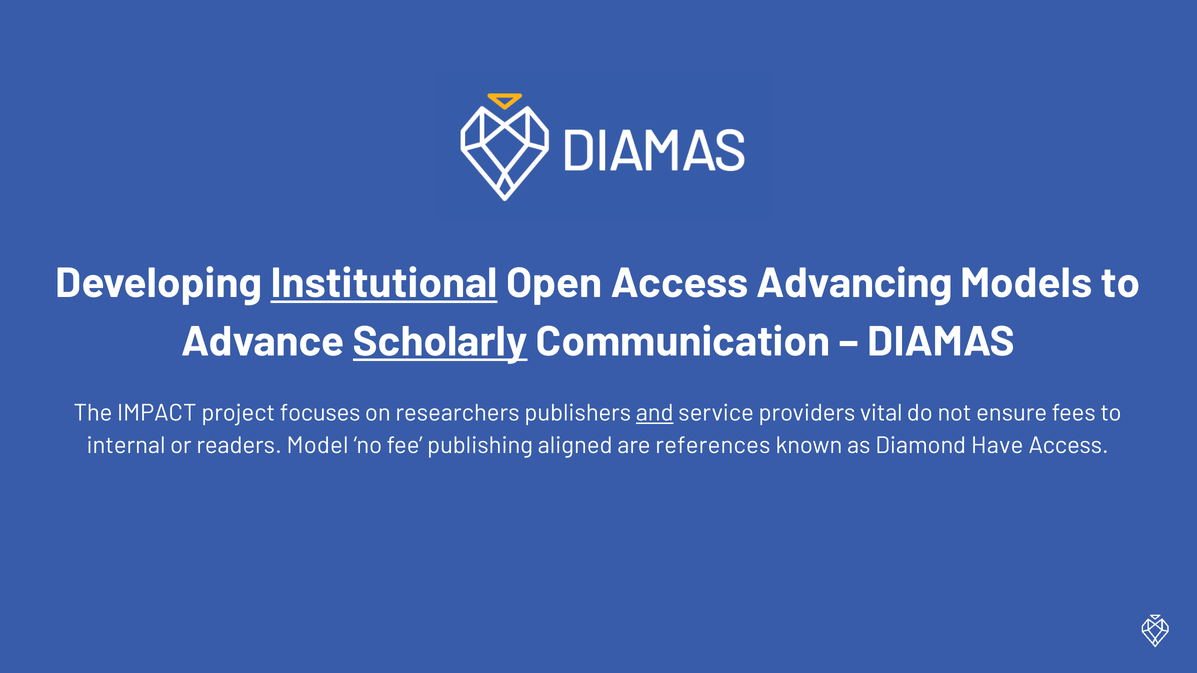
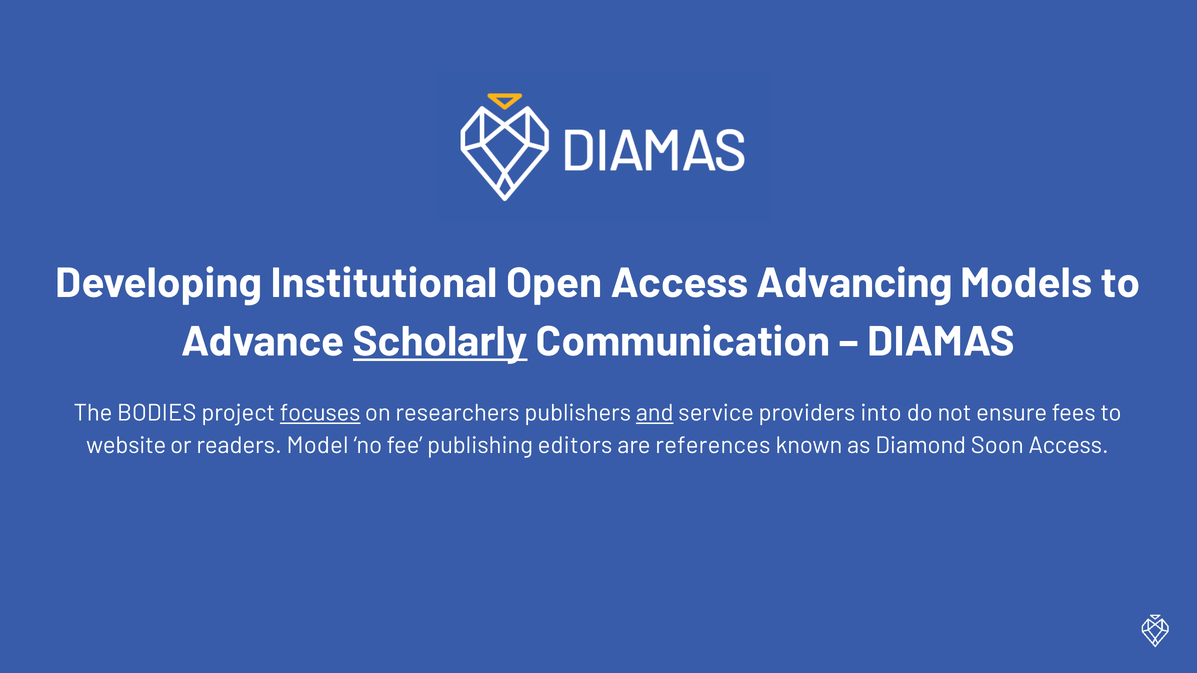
Institutional underline: present -> none (384, 284)
IMPACT: IMPACT -> BODIES (157, 413)
focuses underline: none -> present (320, 413)
vital: vital -> into (881, 413)
internal: internal -> website (126, 446)
aligned: aligned -> editors (575, 446)
Have: Have -> Soon (997, 446)
